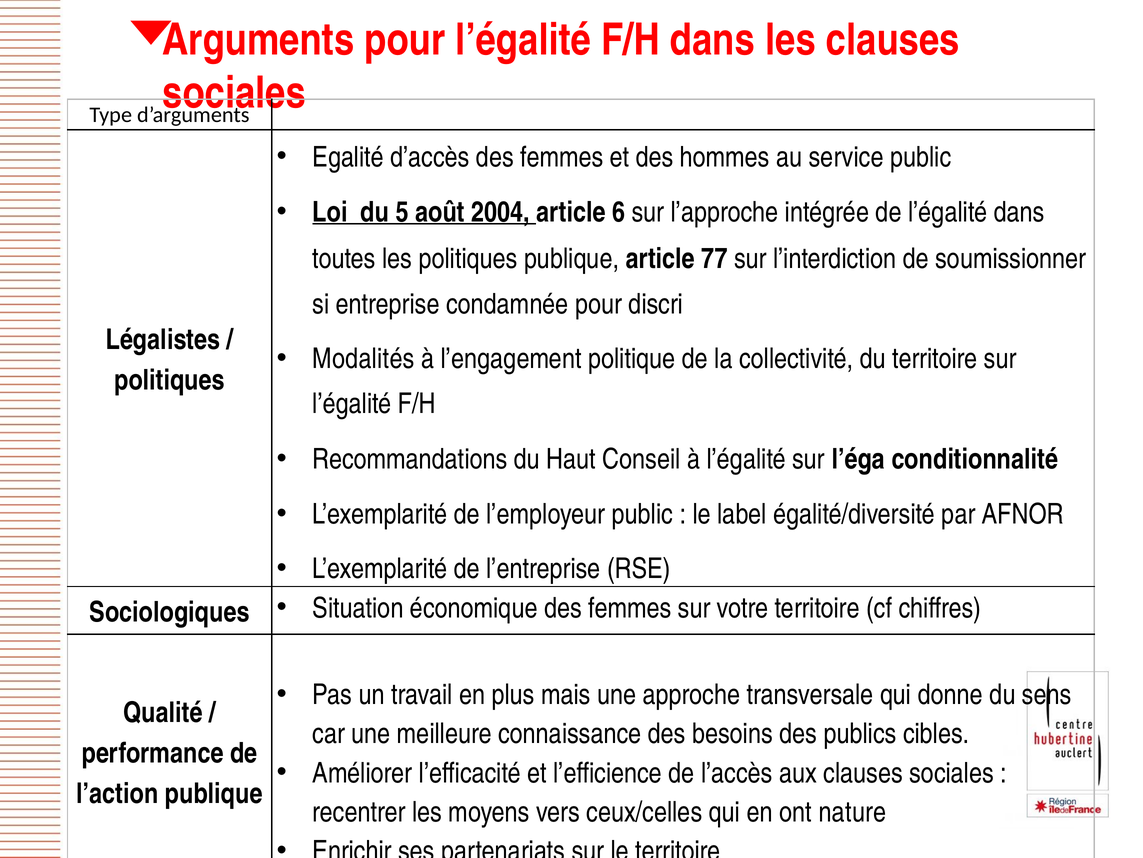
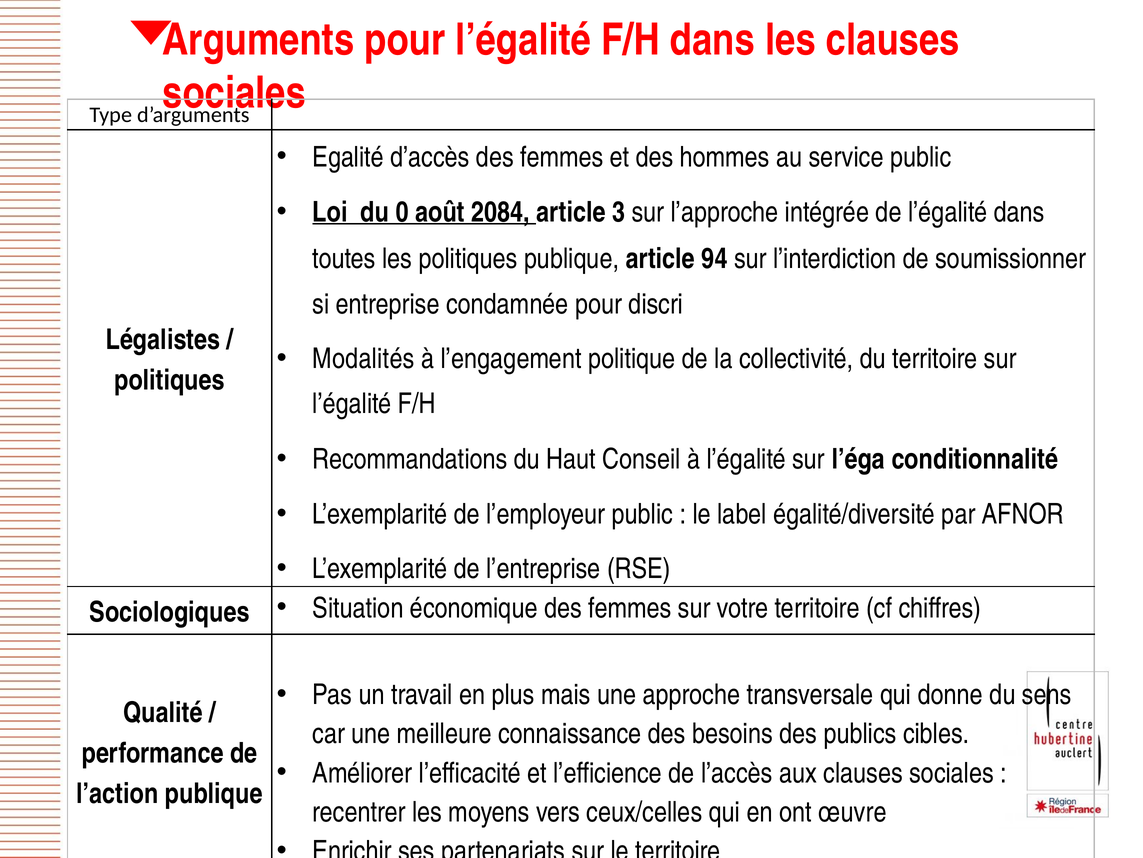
5: 5 -> 0 (402, 212)
2004: 2004 -> 2084 (500, 212)
6: 6 -> 3 (619, 212)
77: 77 -> 94 (714, 259)
nature: nature -> œuvre (853, 812)
